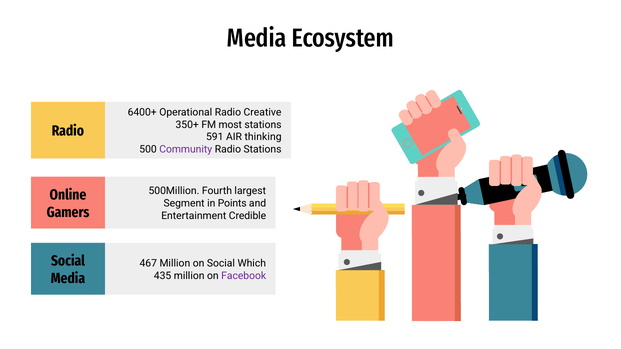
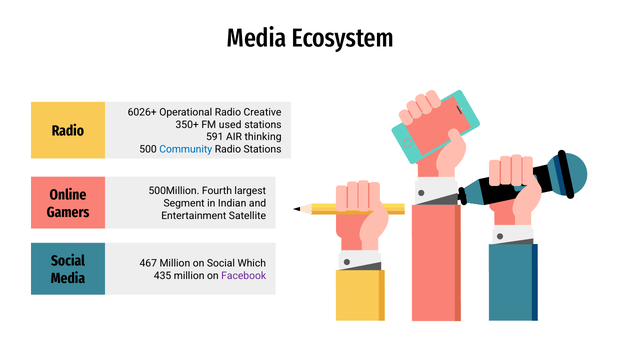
6400+: 6400+ -> 6026+ (142, 112)
most: most -> used (230, 125)
Community colour: purple -> blue (186, 150)
Points: Points -> Indian (232, 203)
Credible: Credible -> Satellite (247, 216)
